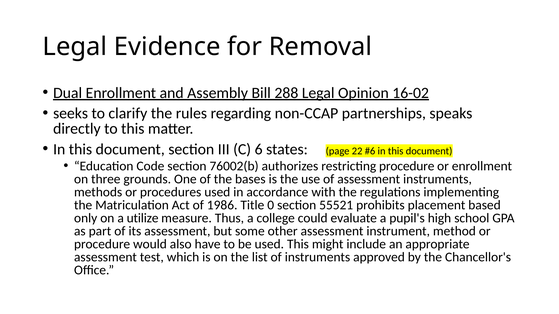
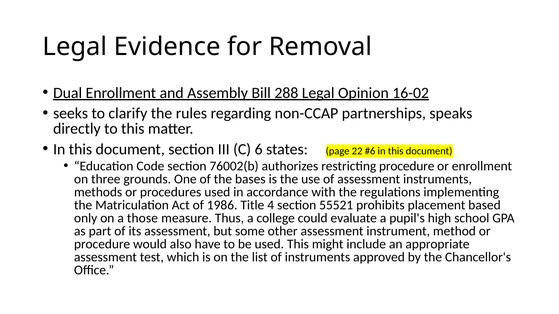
0: 0 -> 4 (271, 205)
utilize: utilize -> those (142, 218)
